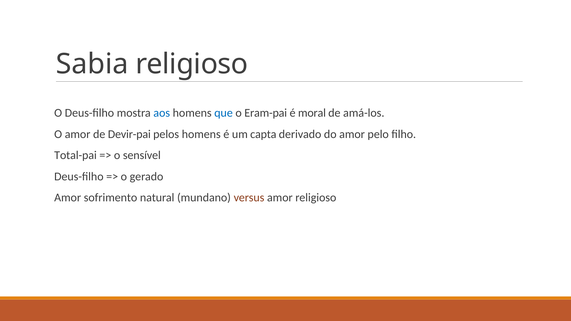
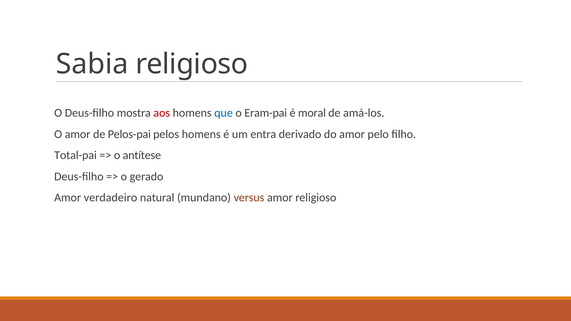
aos colour: blue -> red (162, 113)
Devir-pai: Devir-pai -> Pelos-pai (129, 134)
capta: capta -> entra (263, 134)
sensível: sensível -> antítese (142, 155)
sofrimento: sofrimento -> verdadeiro (110, 198)
